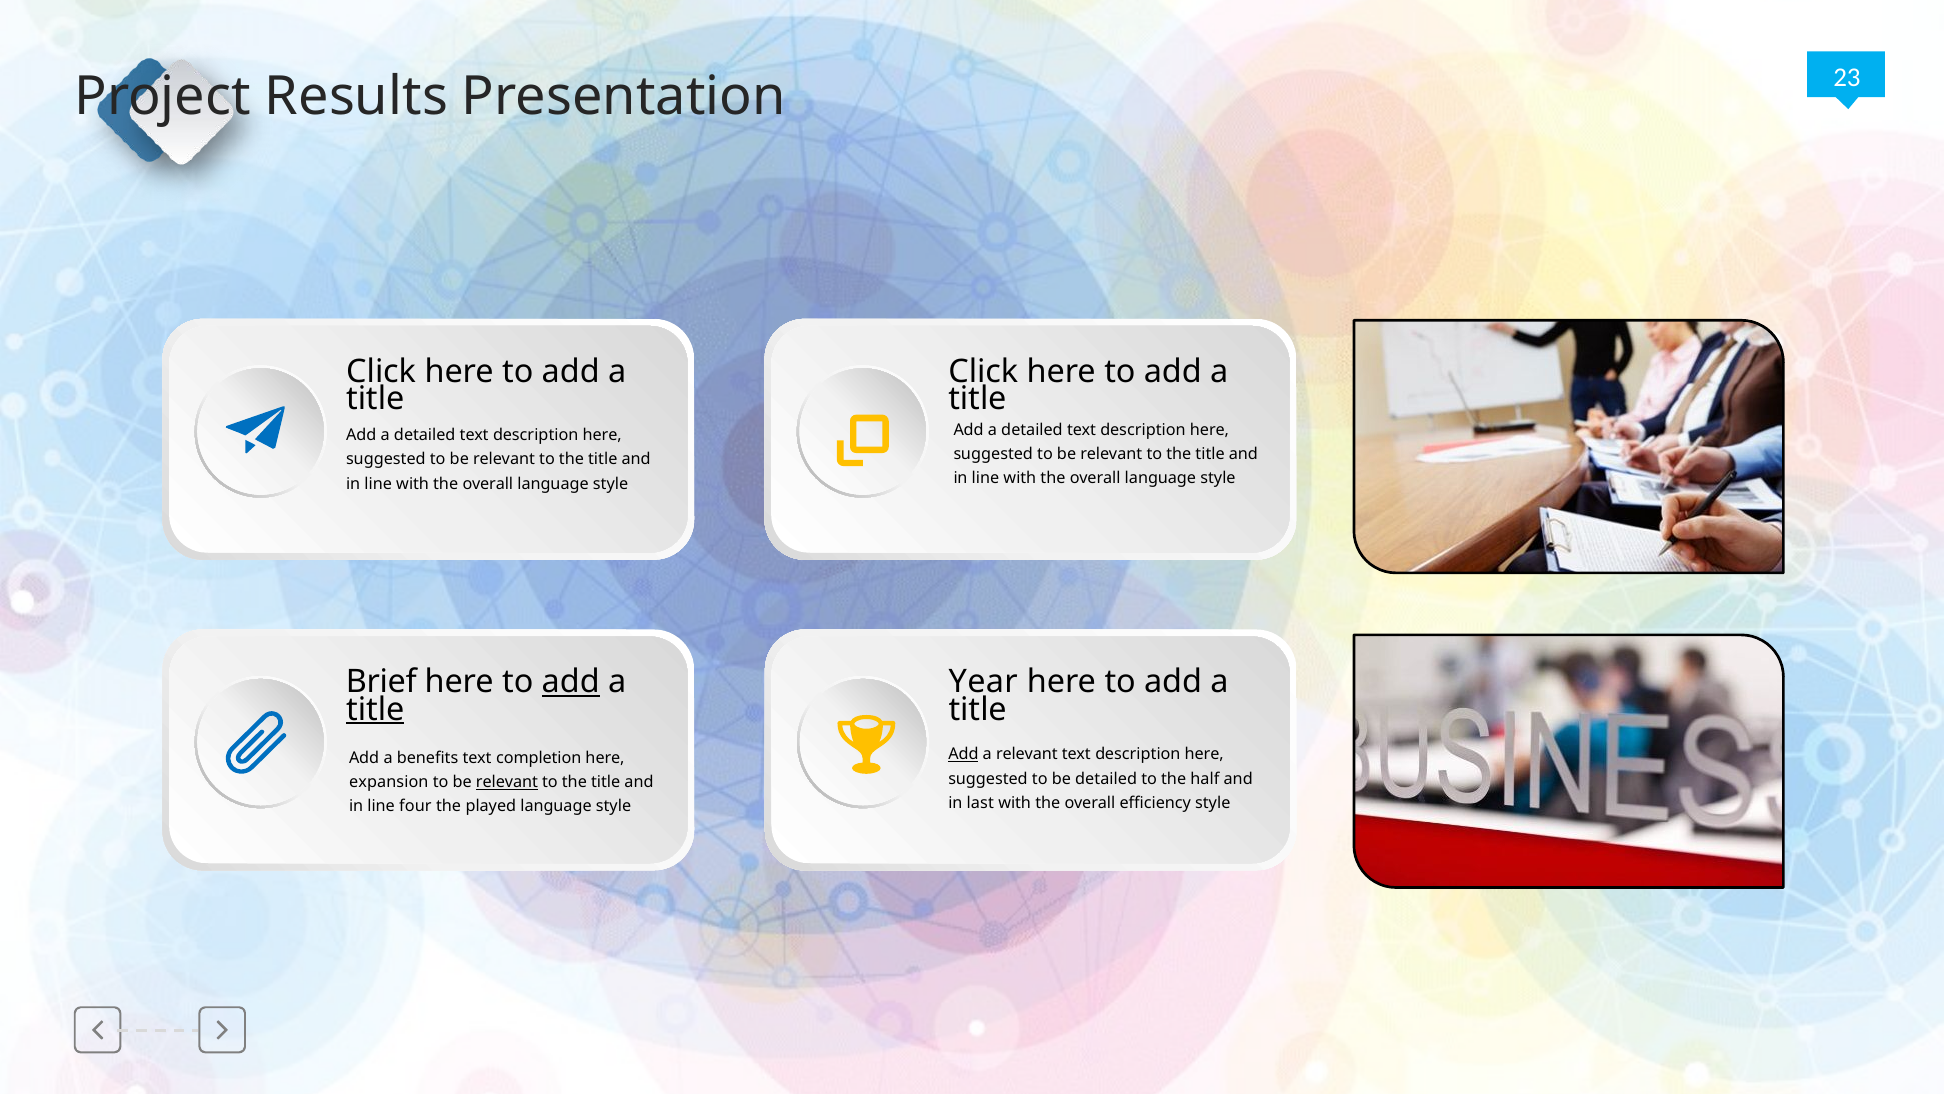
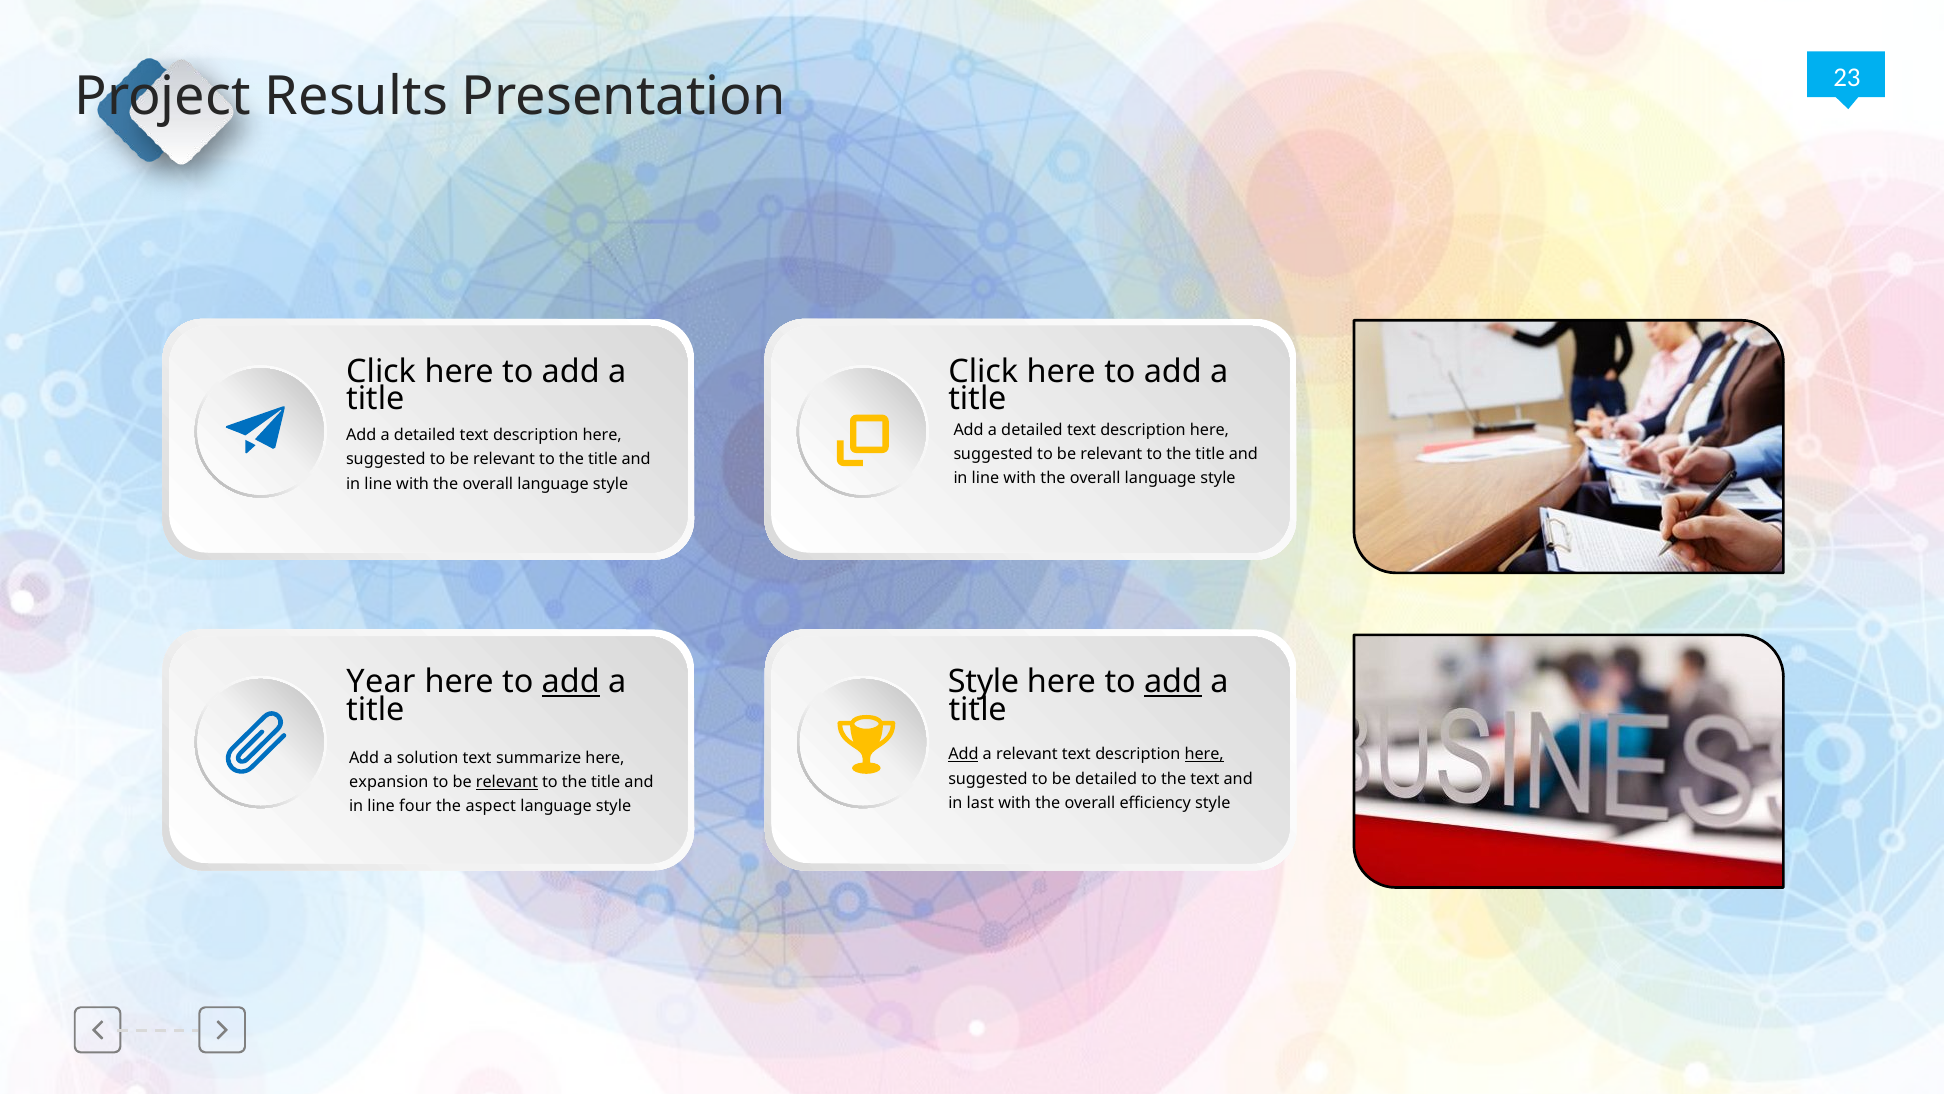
Brief: Brief -> Year (381, 682)
Year: Year -> Style (984, 682)
add underline: none -> present (1173, 682)
title underline: present -> none (375, 709)
here underline: none -> present (1204, 754)
benefits: benefits -> solution (428, 757)
completion: completion -> summarize (539, 757)
the half: half -> text (1205, 778)
played: played -> aspect (491, 806)
